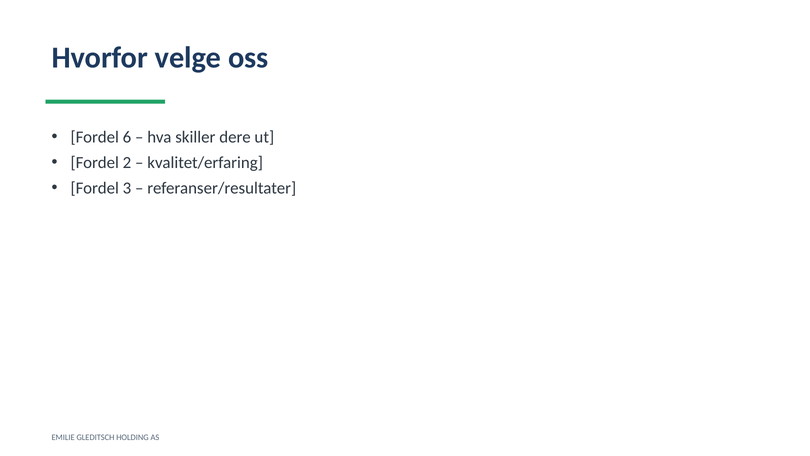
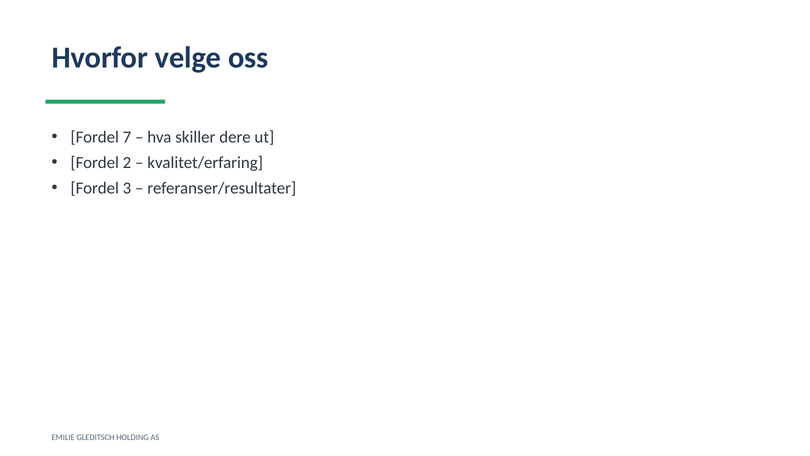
6: 6 -> 7 (127, 137)
